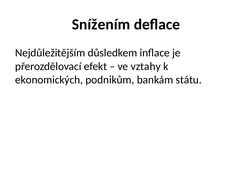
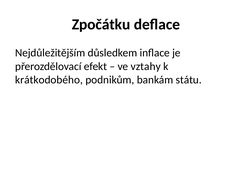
Snížením: Snížením -> Zpočátku (101, 24)
ekonomických: ekonomických -> krátkodobého (49, 80)
